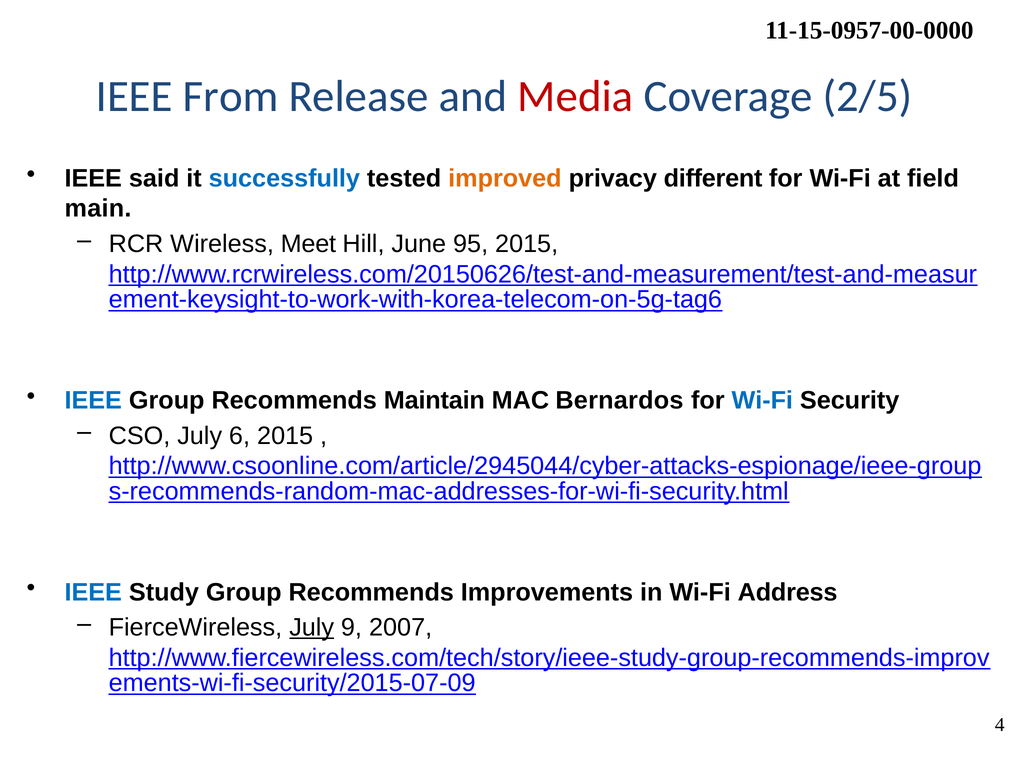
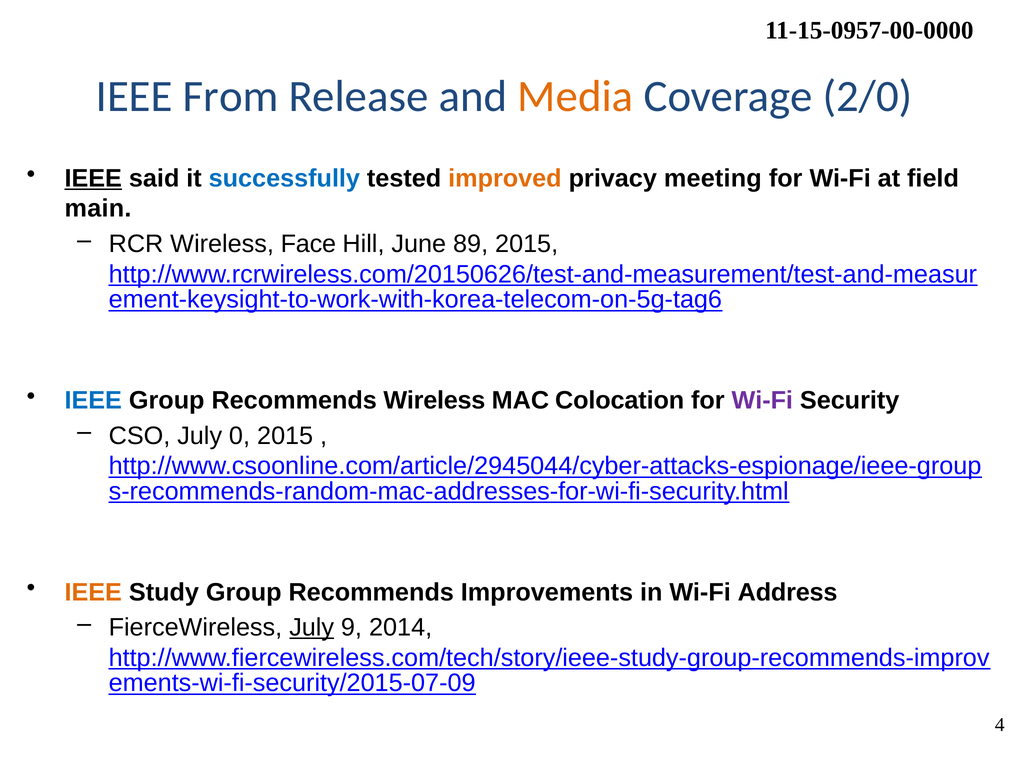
Media colour: red -> orange (575, 96)
2/5: 2/5 -> 2/0 (868, 96)
IEEE underline: none -> present (93, 178)
different: different -> meeting (713, 178)
Meet: Meet -> Face (308, 244)
95: 95 -> 89 (471, 244)
Recommends Maintain: Maintain -> Wireless (434, 400)
Bernardos: Bernardos -> Colocation (620, 400)
Wi-Fi colour: blue -> purple (762, 400)
6: 6 -> 0 (240, 436)
IEEE colour: blue -> orange (93, 592)
2007: 2007 -> 2014 (401, 627)
